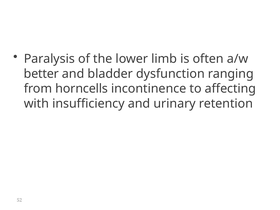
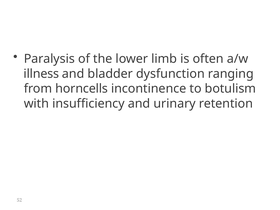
better: better -> illness (41, 74)
affecting: affecting -> botulism (230, 89)
